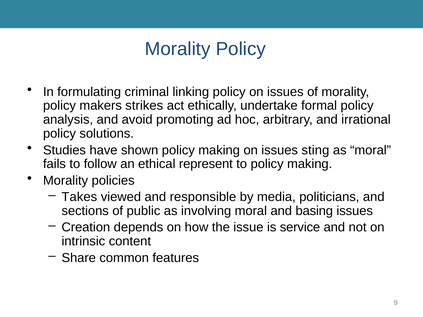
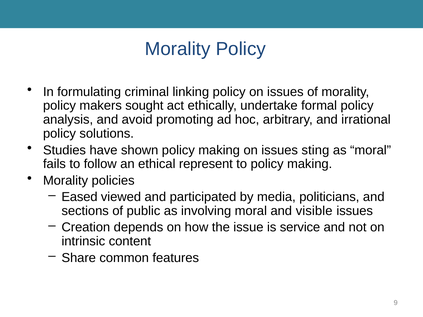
strikes: strikes -> sought (144, 106)
Takes: Takes -> Eased (79, 197)
responsible: responsible -> participated (203, 197)
basing: basing -> visible (314, 211)
